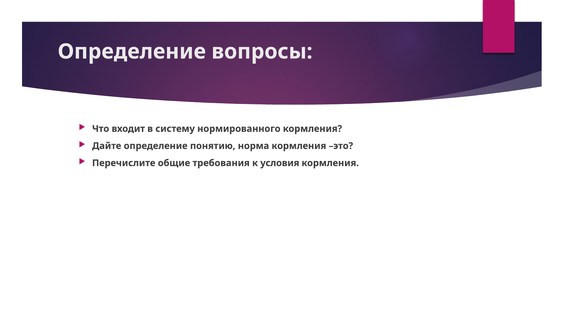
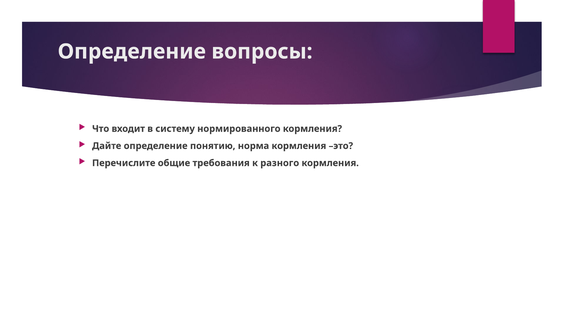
условия: условия -> разного (280, 163)
